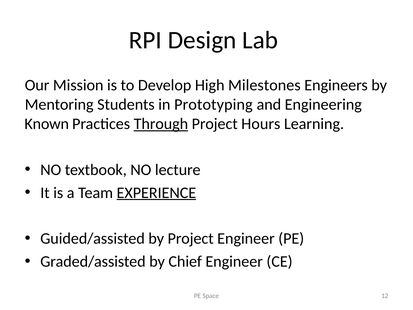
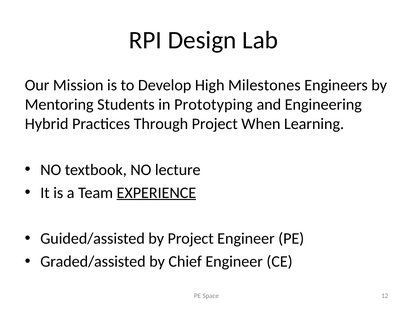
Known: Known -> Hybrid (47, 124)
Through underline: present -> none (161, 124)
Hours: Hours -> When (261, 124)
